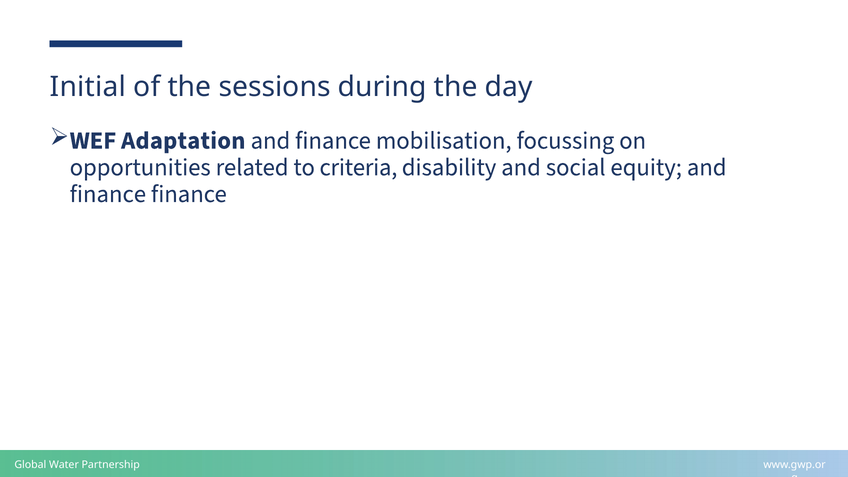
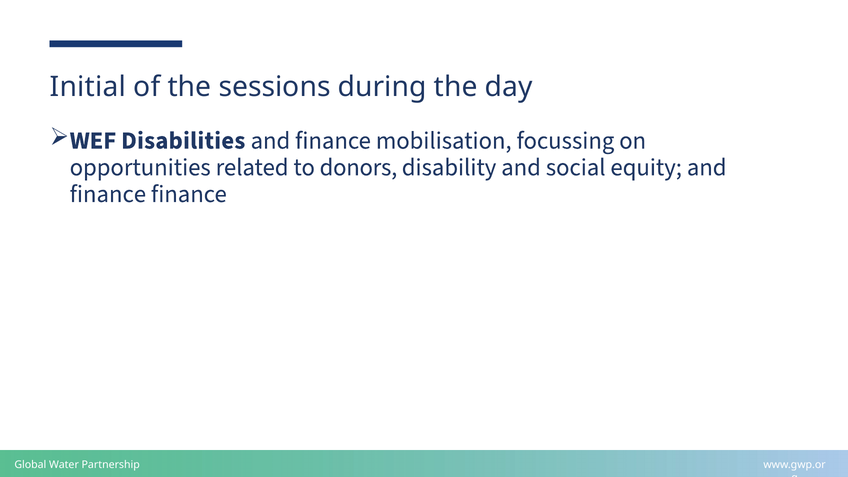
Adaptation: Adaptation -> Disabilities (183, 140)
criteria: criteria -> donors (358, 167)
